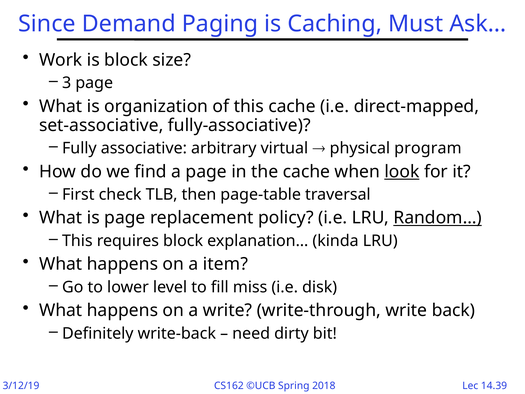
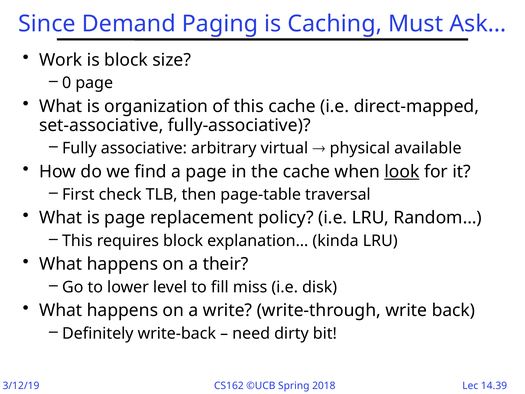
3: 3 -> 0 (67, 83)
program: program -> available (428, 148)
Random… underline: present -> none (438, 218)
item: item -> their (226, 264)
